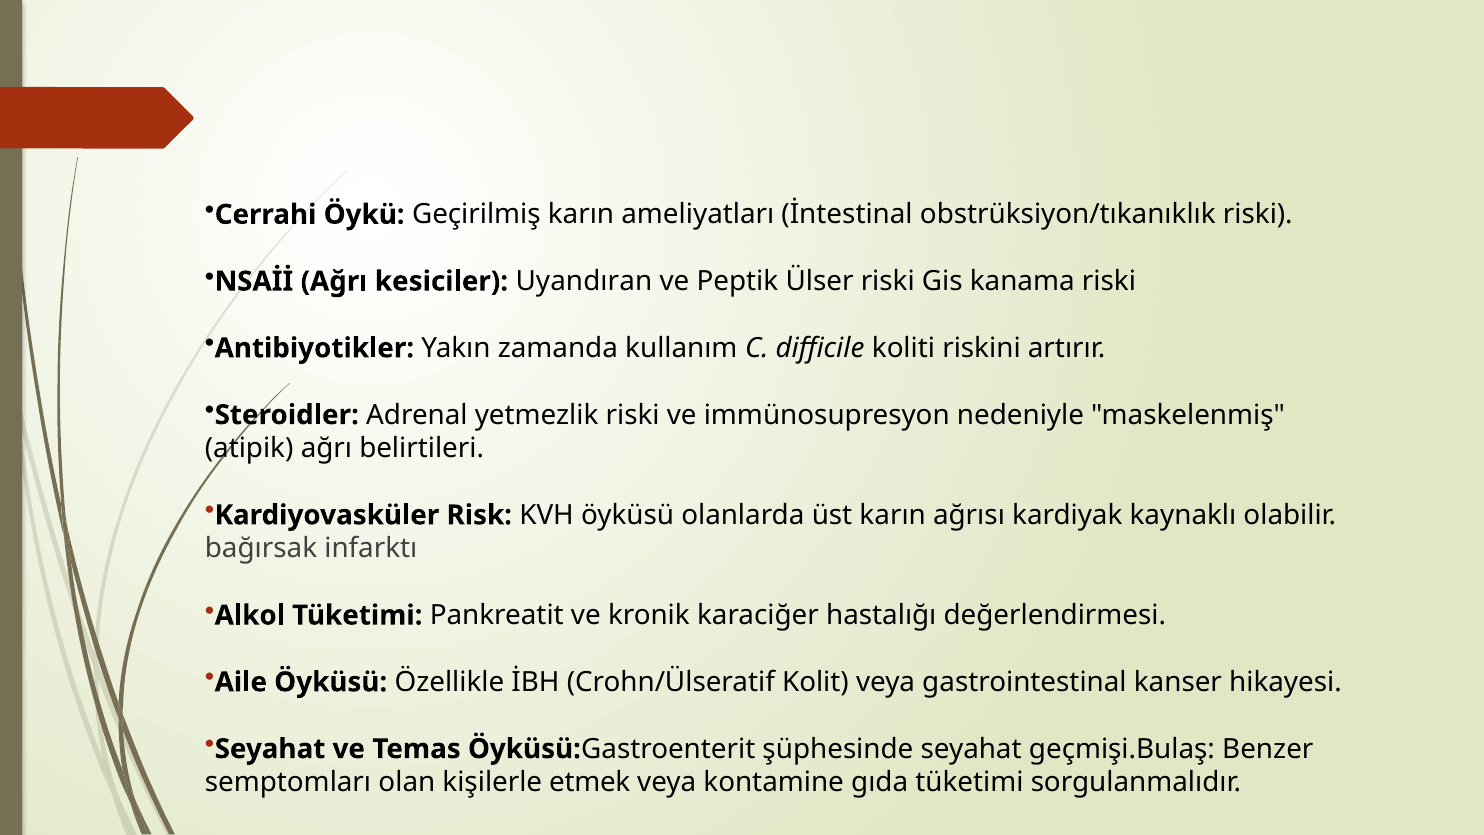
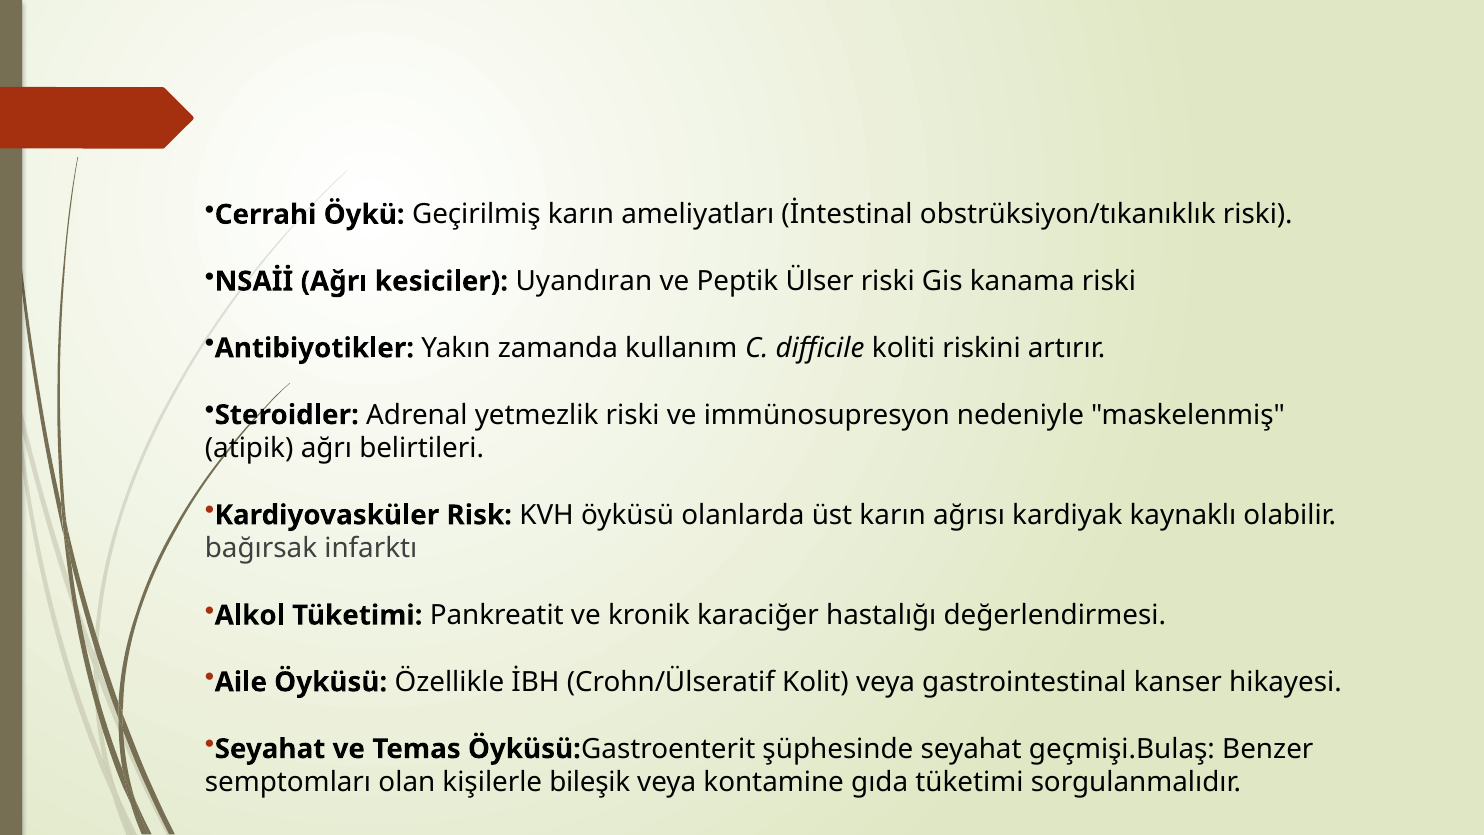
etmek: etmek -> bileşik (590, 782)
